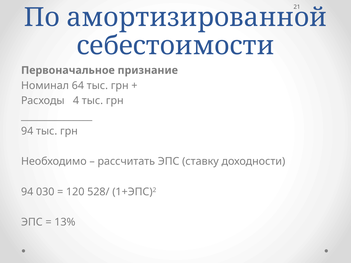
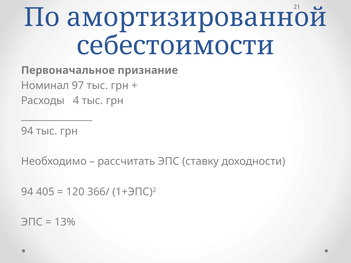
64: 64 -> 97 (78, 86)
030: 030 -> 405 (45, 192)
528/: 528/ -> 366/ (98, 192)
